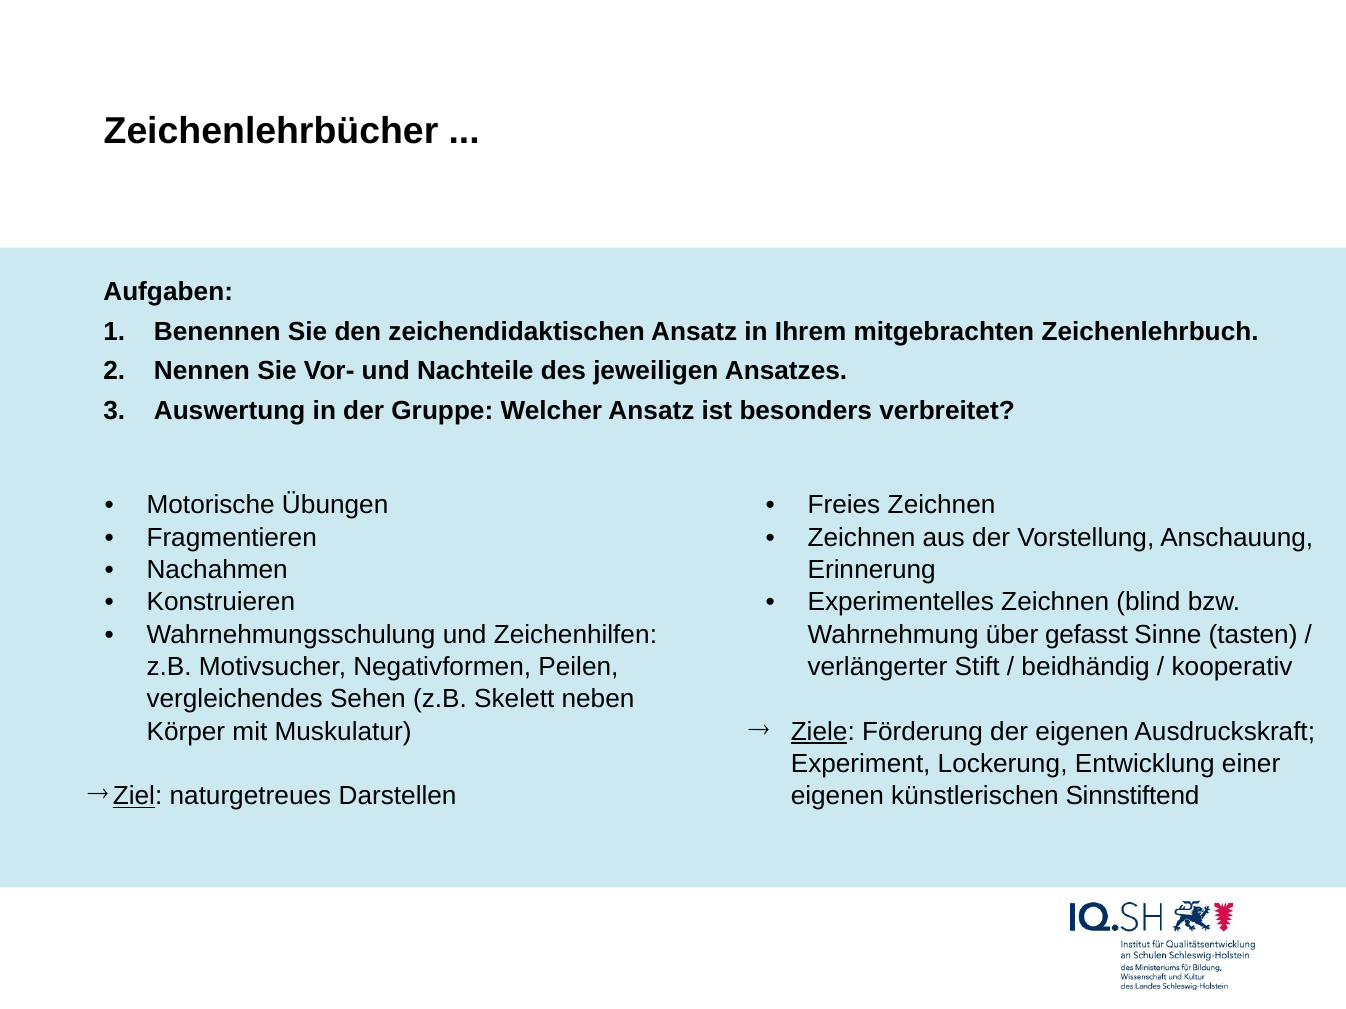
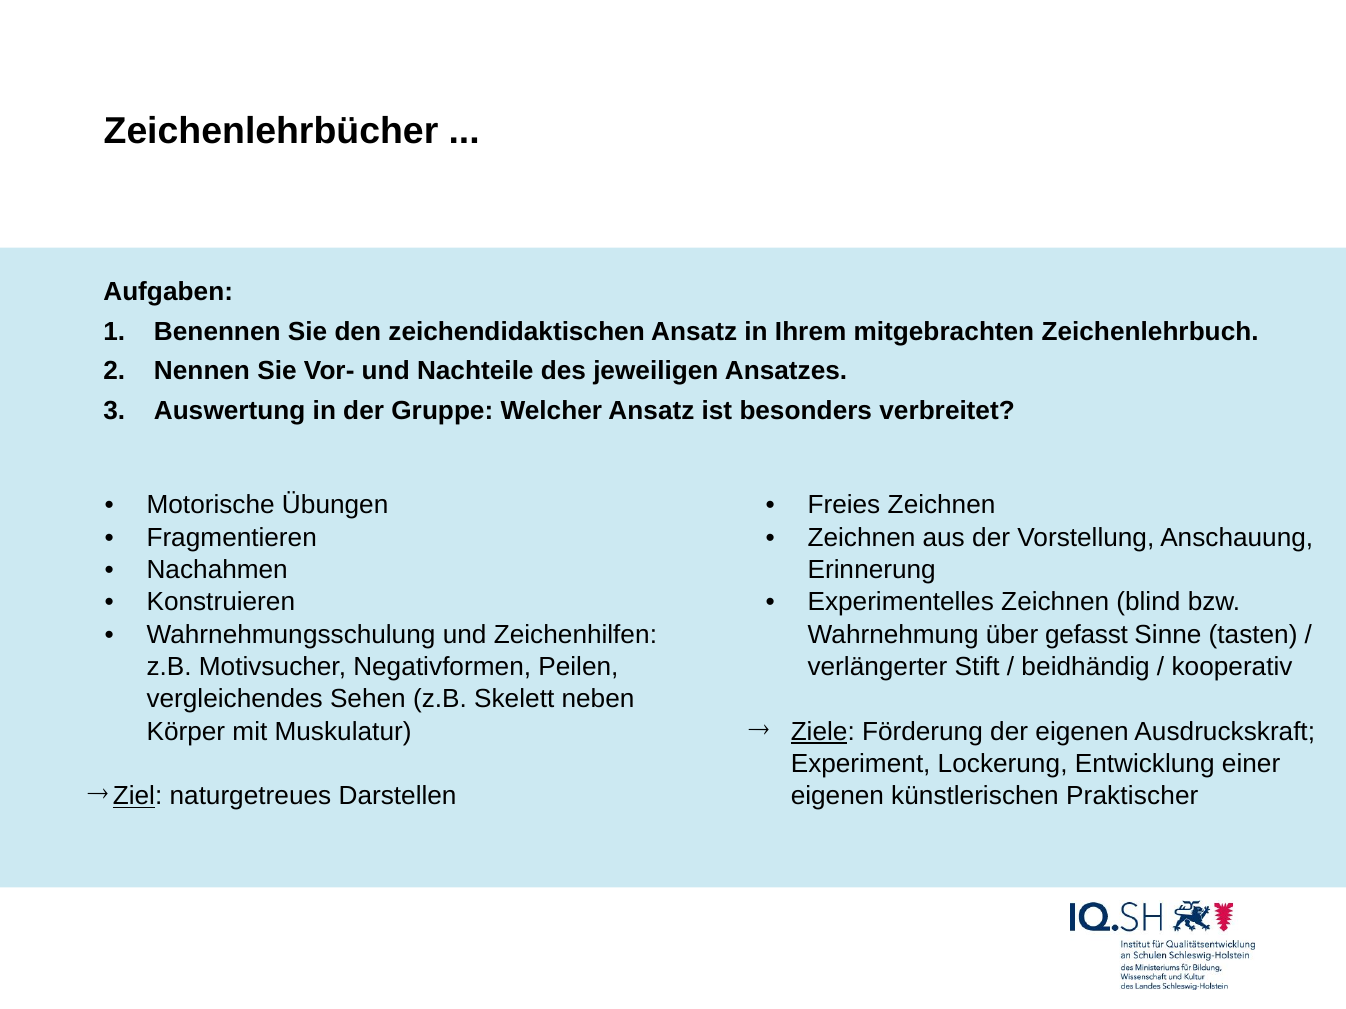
Sinnstiftend: Sinnstiftend -> Praktischer (1132, 796)
